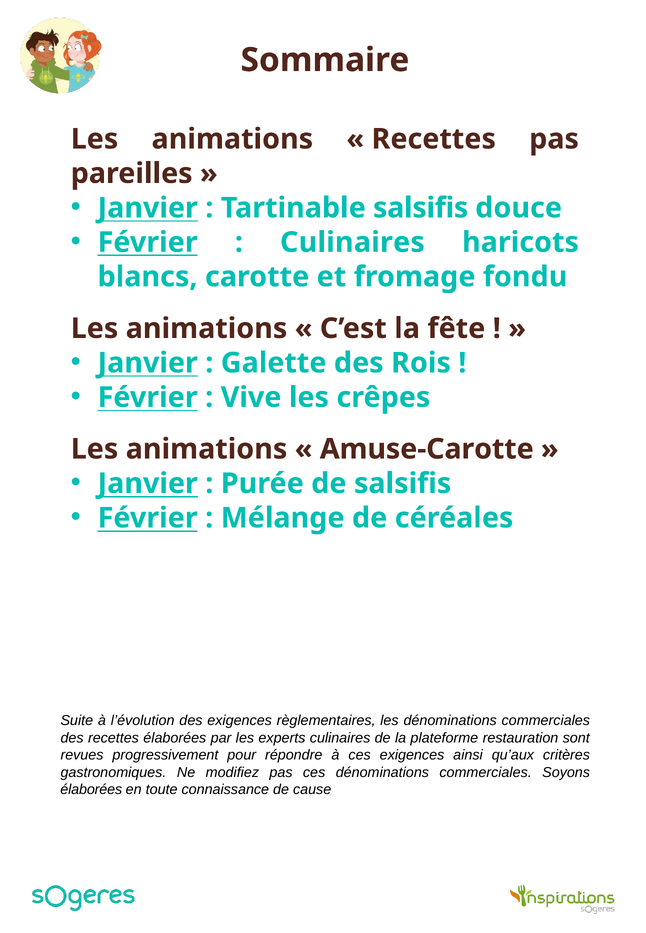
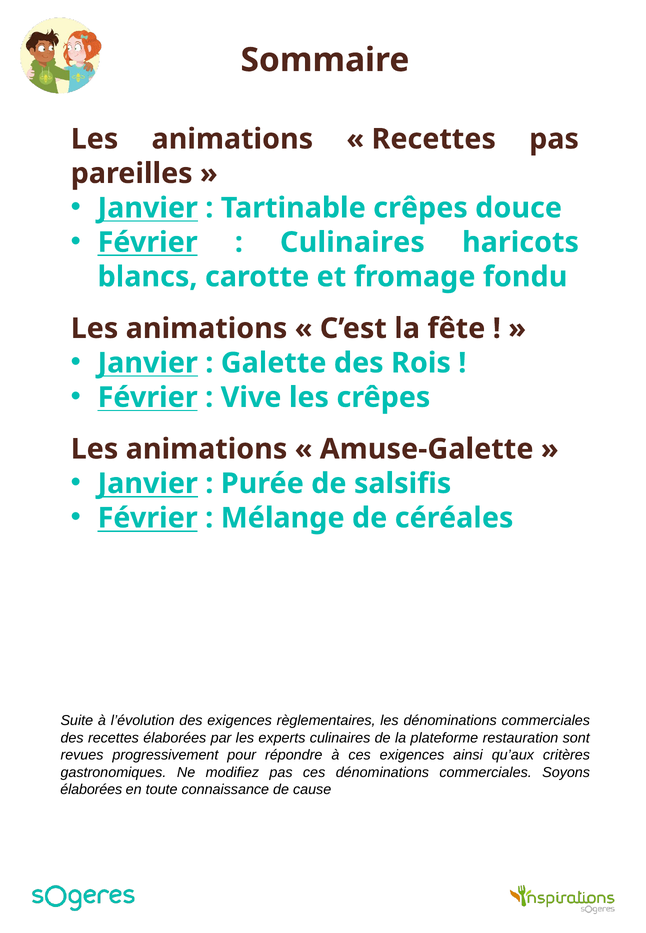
Tartinable salsifis: salsifis -> crêpes (420, 208)
Amuse-Carotte: Amuse-Carotte -> Amuse-Galette (427, 449)
